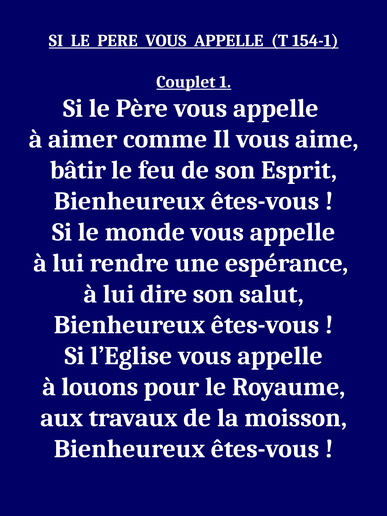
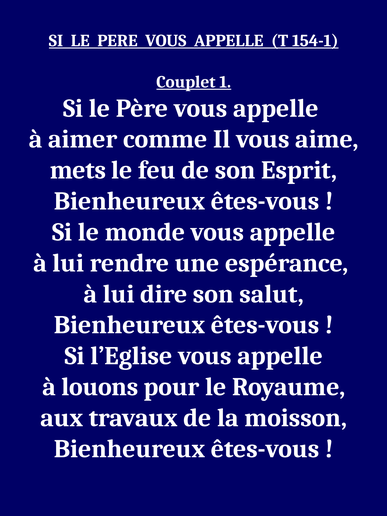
bâtir: bâtir -> mets (78, 170)
